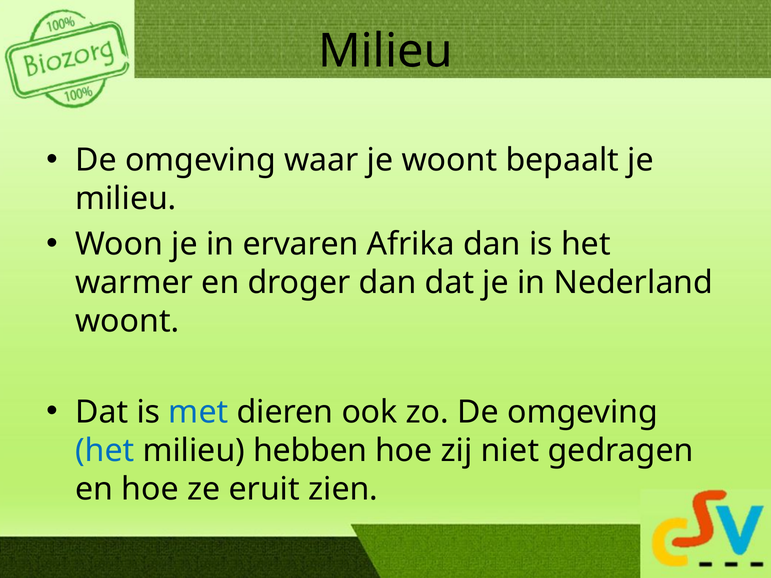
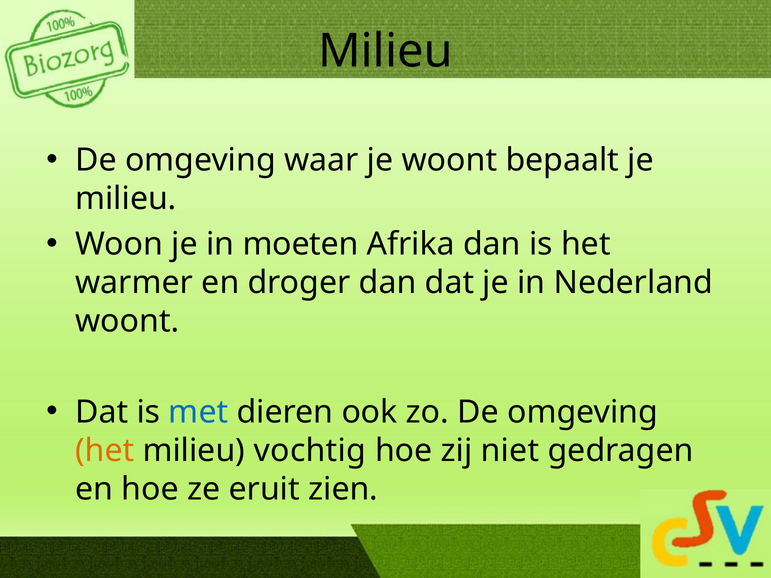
ervaren: ervaren -> moeten (301, 244)
het colour: blue -> orange (105, 451)
hebben: hebben -> vochtig (310, 451)
